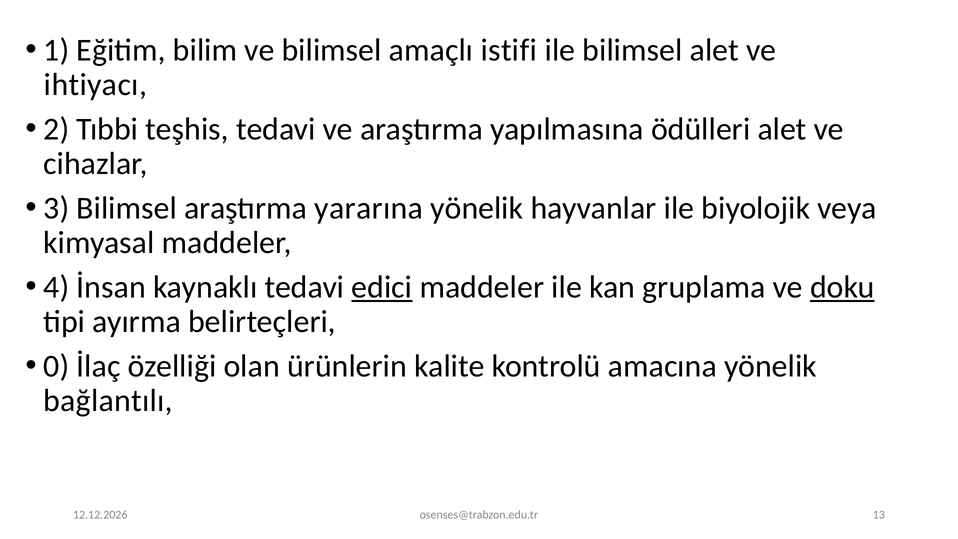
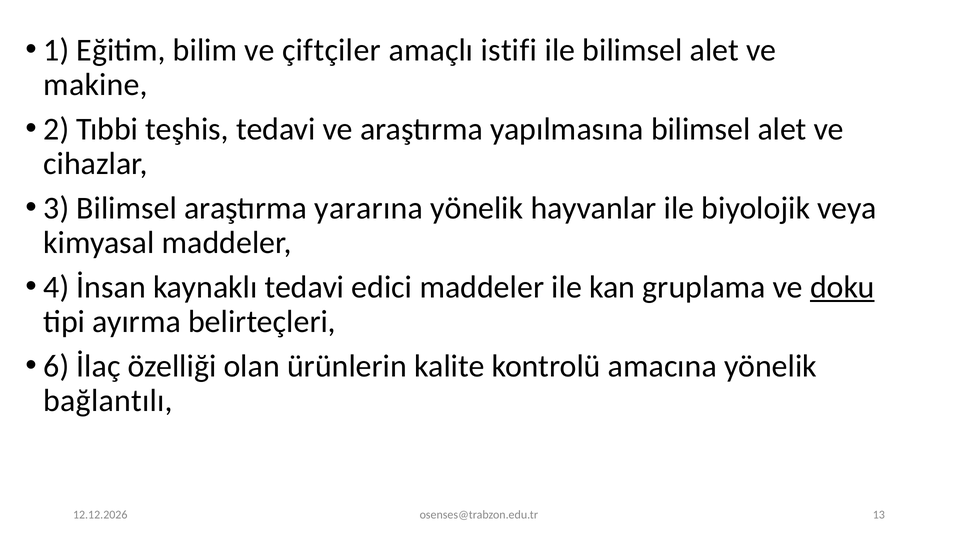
ve bilimsel: bilimsel -> çiftçiler (331, 50)
ihtiyacı: ihtiyacı -> makine (96, 85)
yapılmasına ödülleri: ödülleri -> bilimsel (701, 129)
edici underline: present -> none (382, 287)
0: 0 -> 6 (56, 366)
